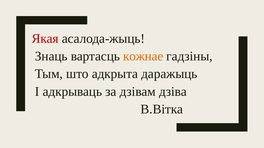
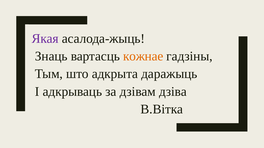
Якая colour: red -> purple (45, 39)
